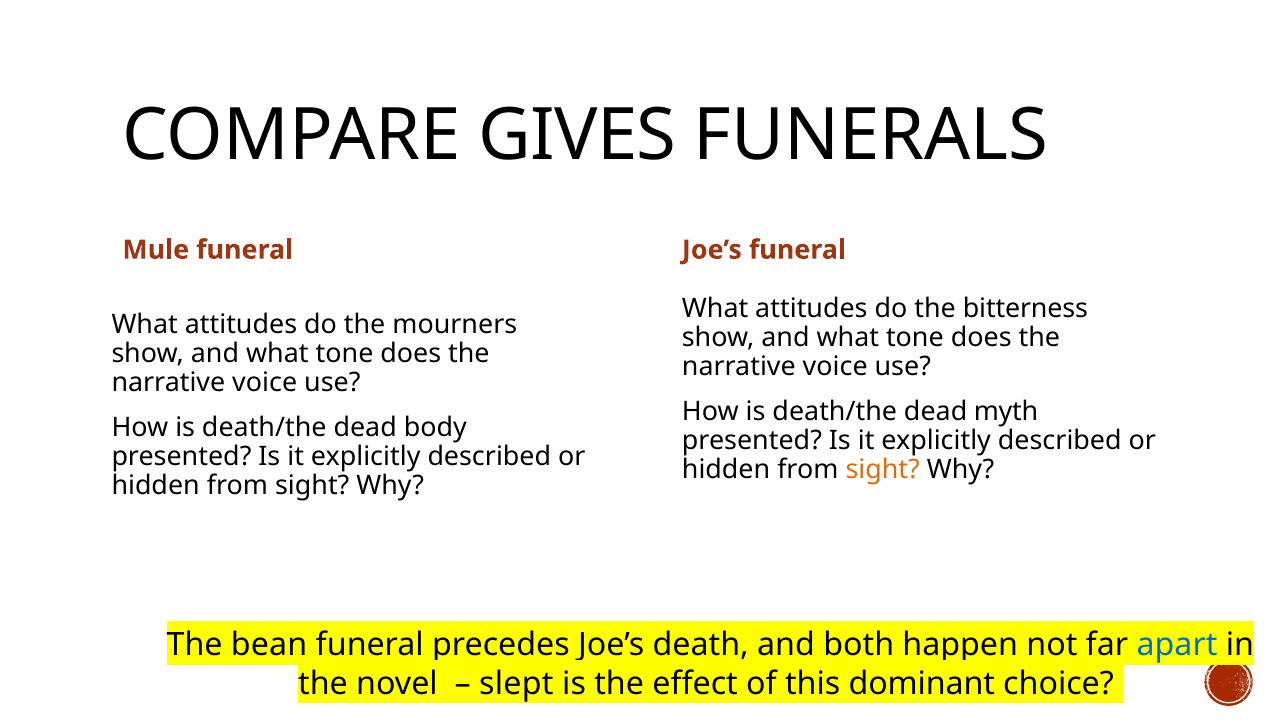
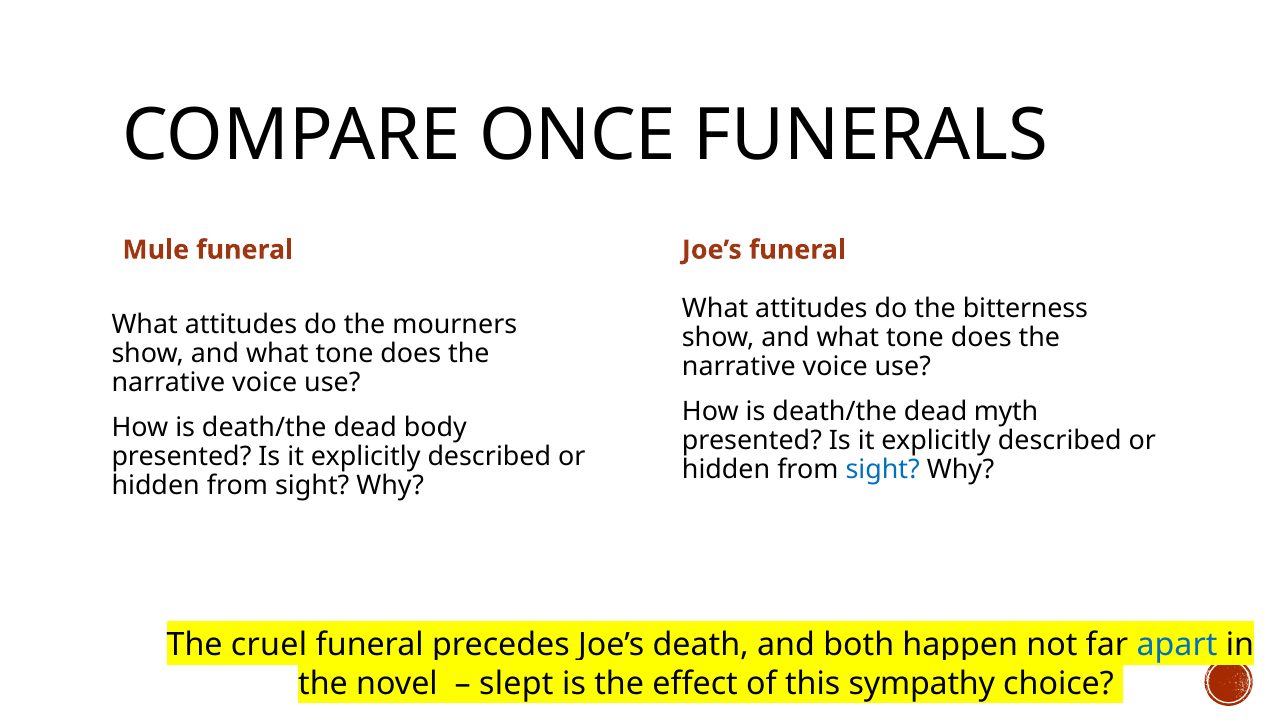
GIVES: GIVES -> ONCE (578, 136)
sight colour: orange -> blue (883, 470)
bean: bean -> cruel (269, 645)
dominant: dominant -> sympathy (922, 684)
